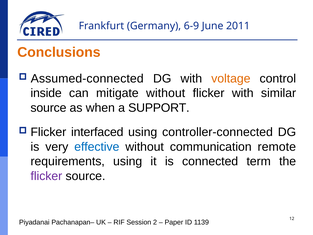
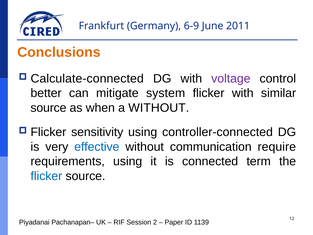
Assumed-connected: Assumed-connected -> Calculate-connected (87, 78)
voltage colour: orange -> purple (231, 78)
inside: inside -> better (46, 93)
mitigate without: without -> system (166, 93)
a SUPPORT: SUPPORT -> WITHOUT (159, 108)
interfaced: interfaced -> sensitivity (97, 132)
remote: remote -> require (277, 147)
flicker colour: purple -> blue (46, 176)
